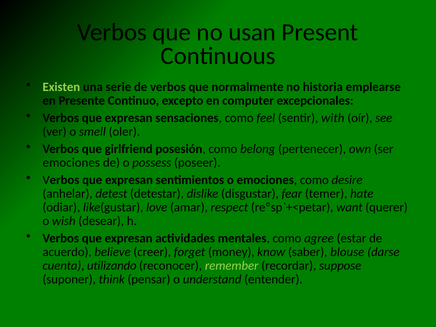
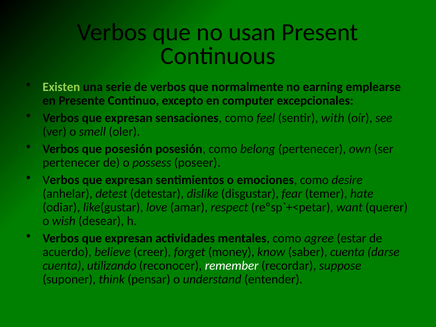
historia: historia -> earning (323, 87)
que girlfriend: girlfriend -> posesión (129, 149)
emociones: emociones -> pertenecer (71, 163)
saber blouse: blouse -> cuenta (347, 252)
remember colour: light green -> white (232, 266)
